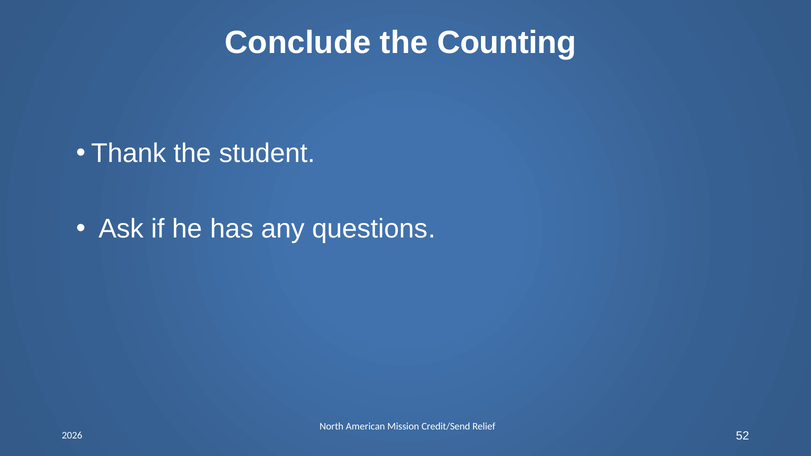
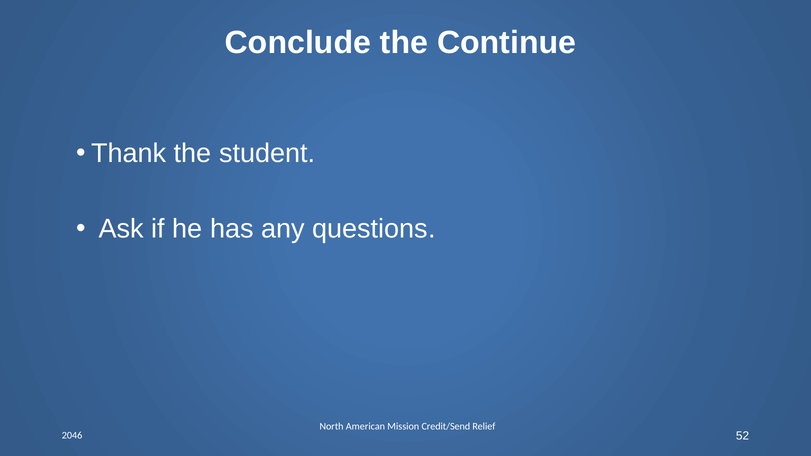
Counting: Counting -> Continue (507, 43)
2026: 2026 -> 2046 (72, 436)
